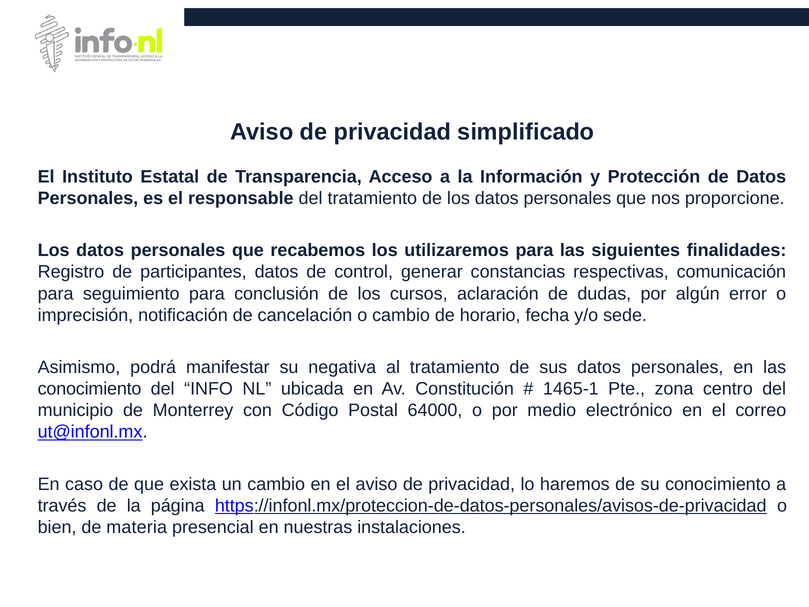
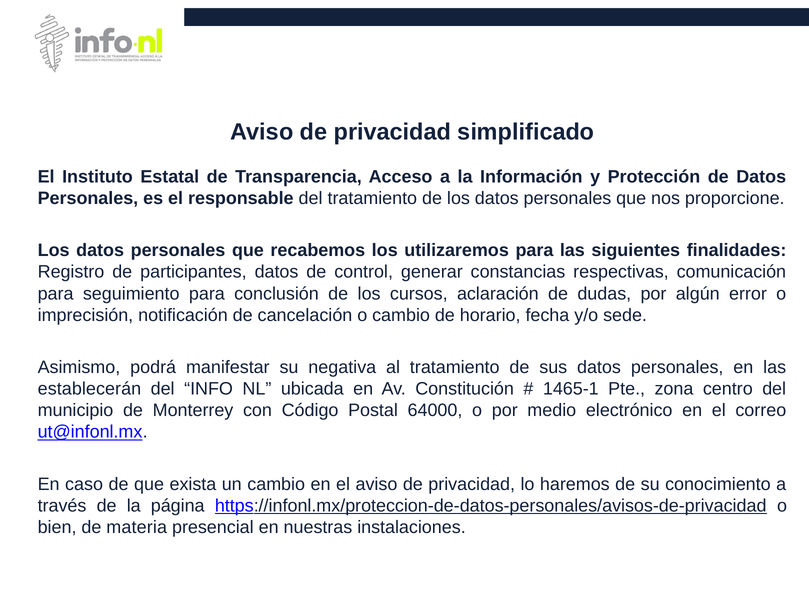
conocimiento: conocimiento -> establecerán (89, 389)
